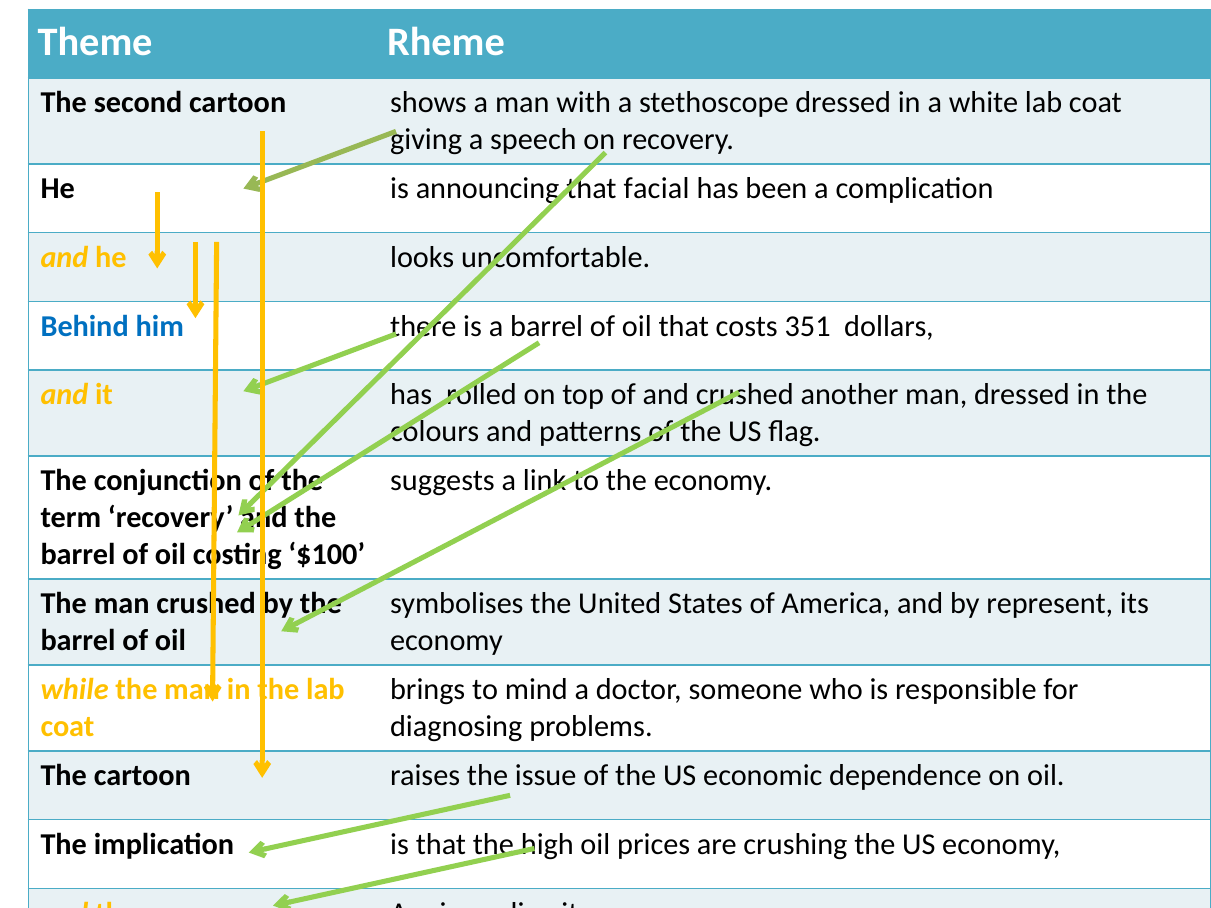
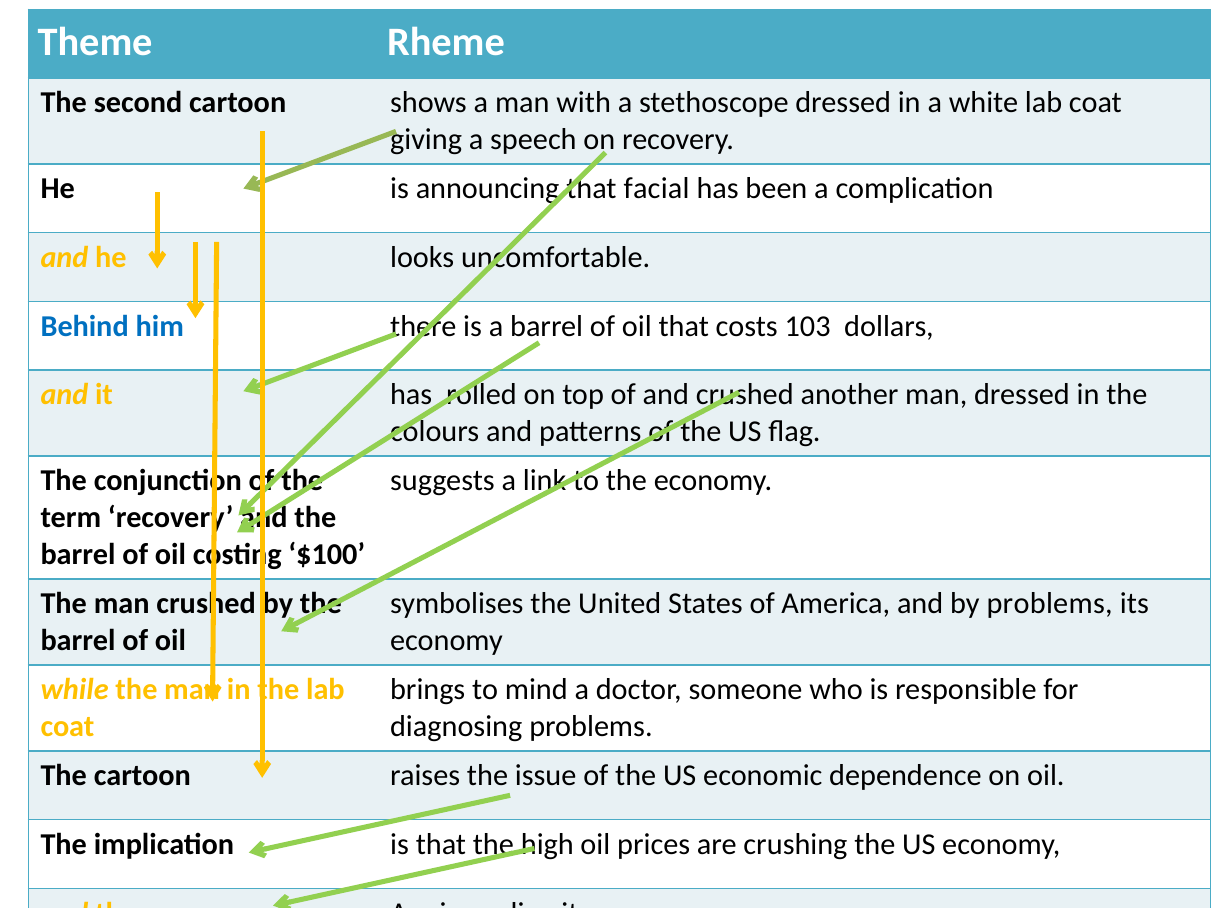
351: 351 -> 103 (808, 326)
by represent: represent -> problems (1050, 604)
